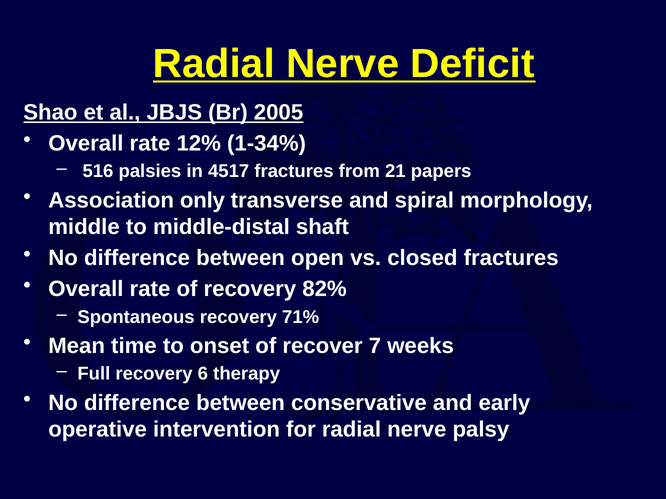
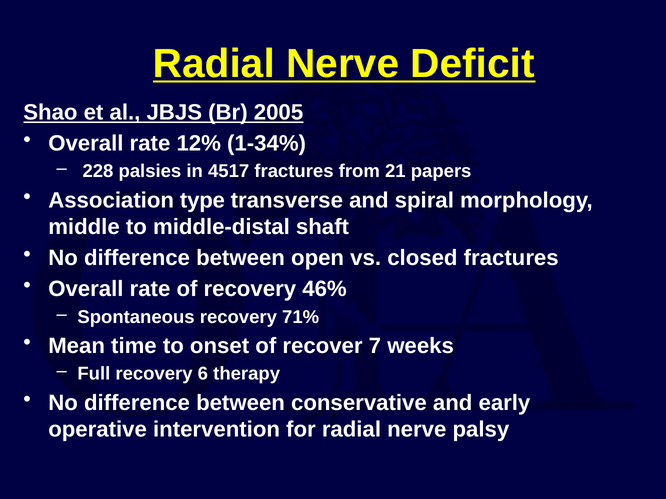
516: 516 -> 228 (98, 171)
only: only -> type (202, 201)
82%: 82% -> 46% (324, 289)
